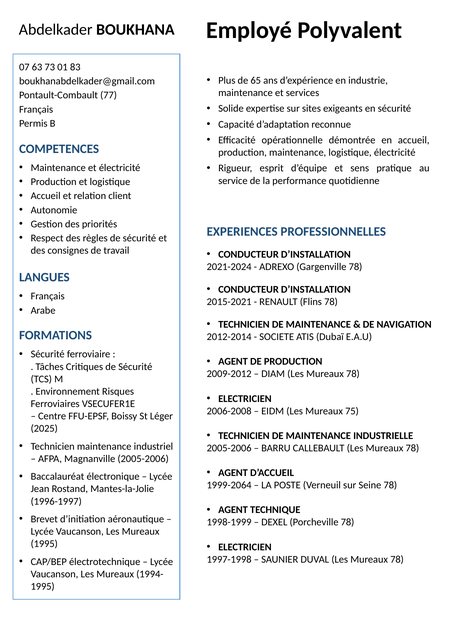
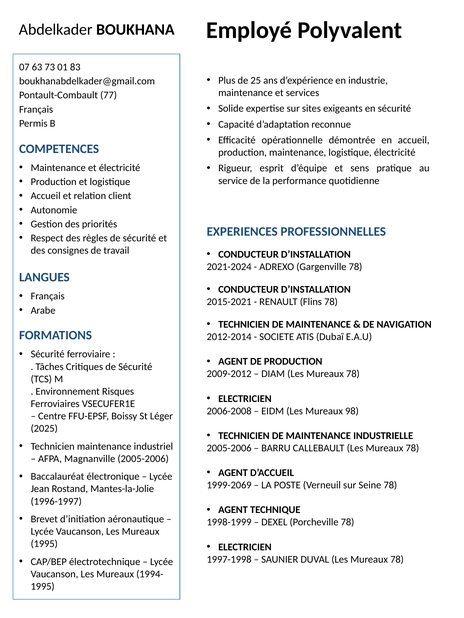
65: 65 -> 25 (256, 80)
75: 75 -> 98 (352, 411)
1999-2064: 1999-2064 -> 1999-2069 (229, 486)
